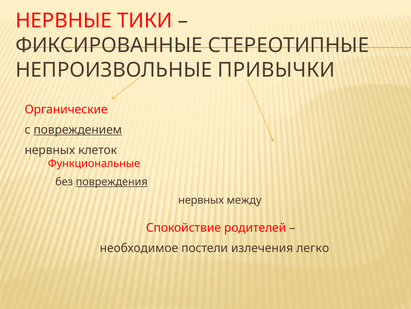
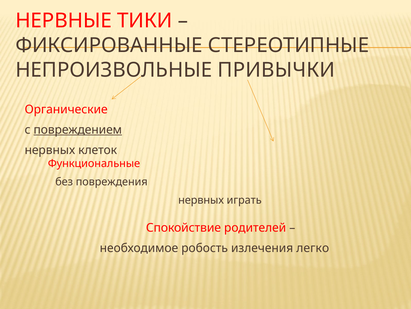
повреждения underline: present -> none (112, 181)
между: между -> играть (244, 200)
постели: постели -> робость (205, 248)
